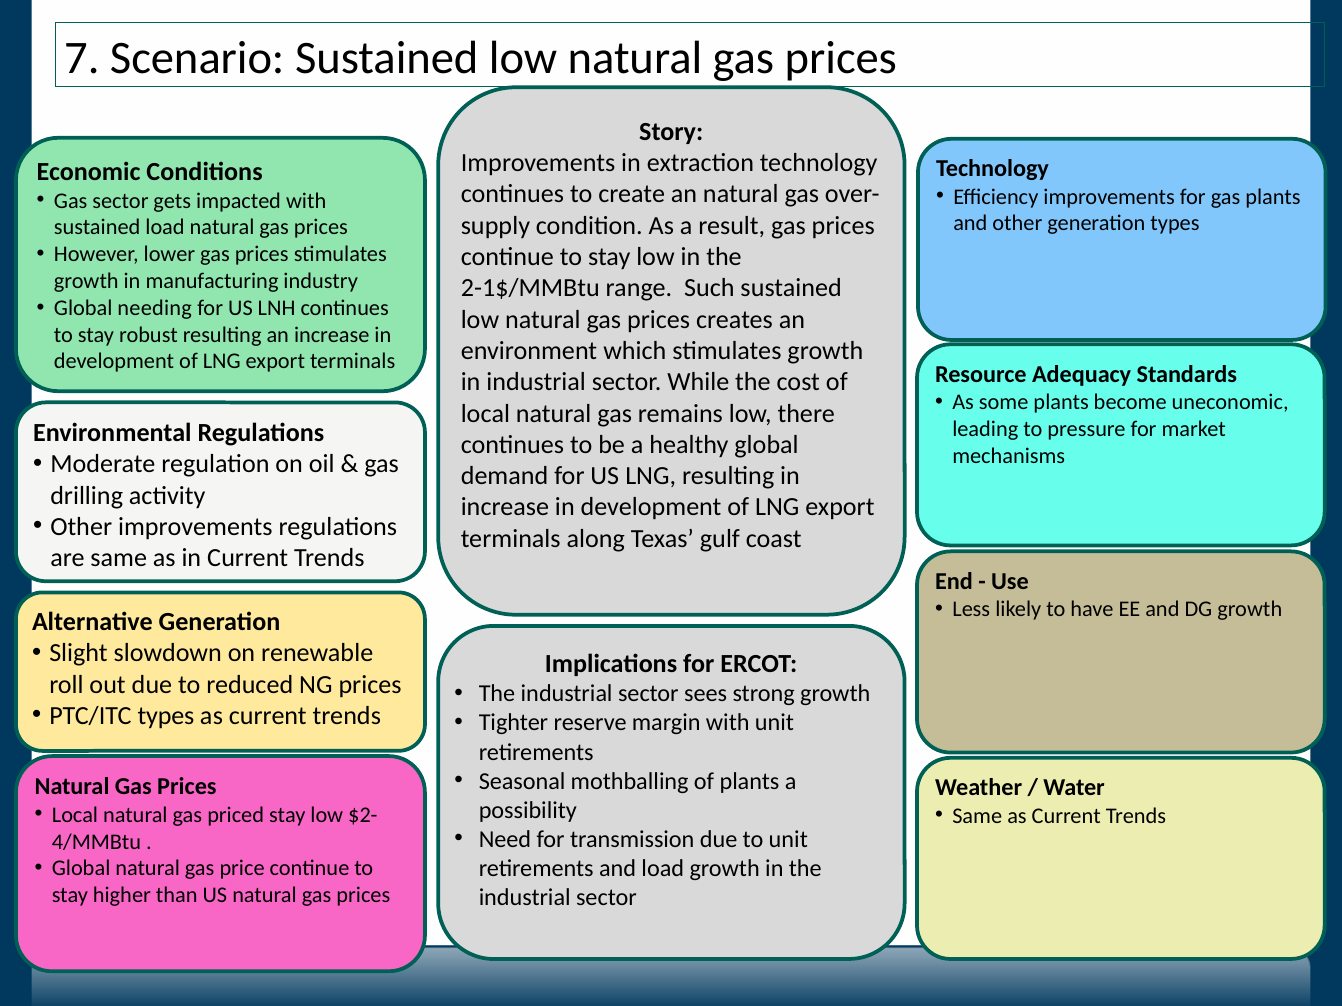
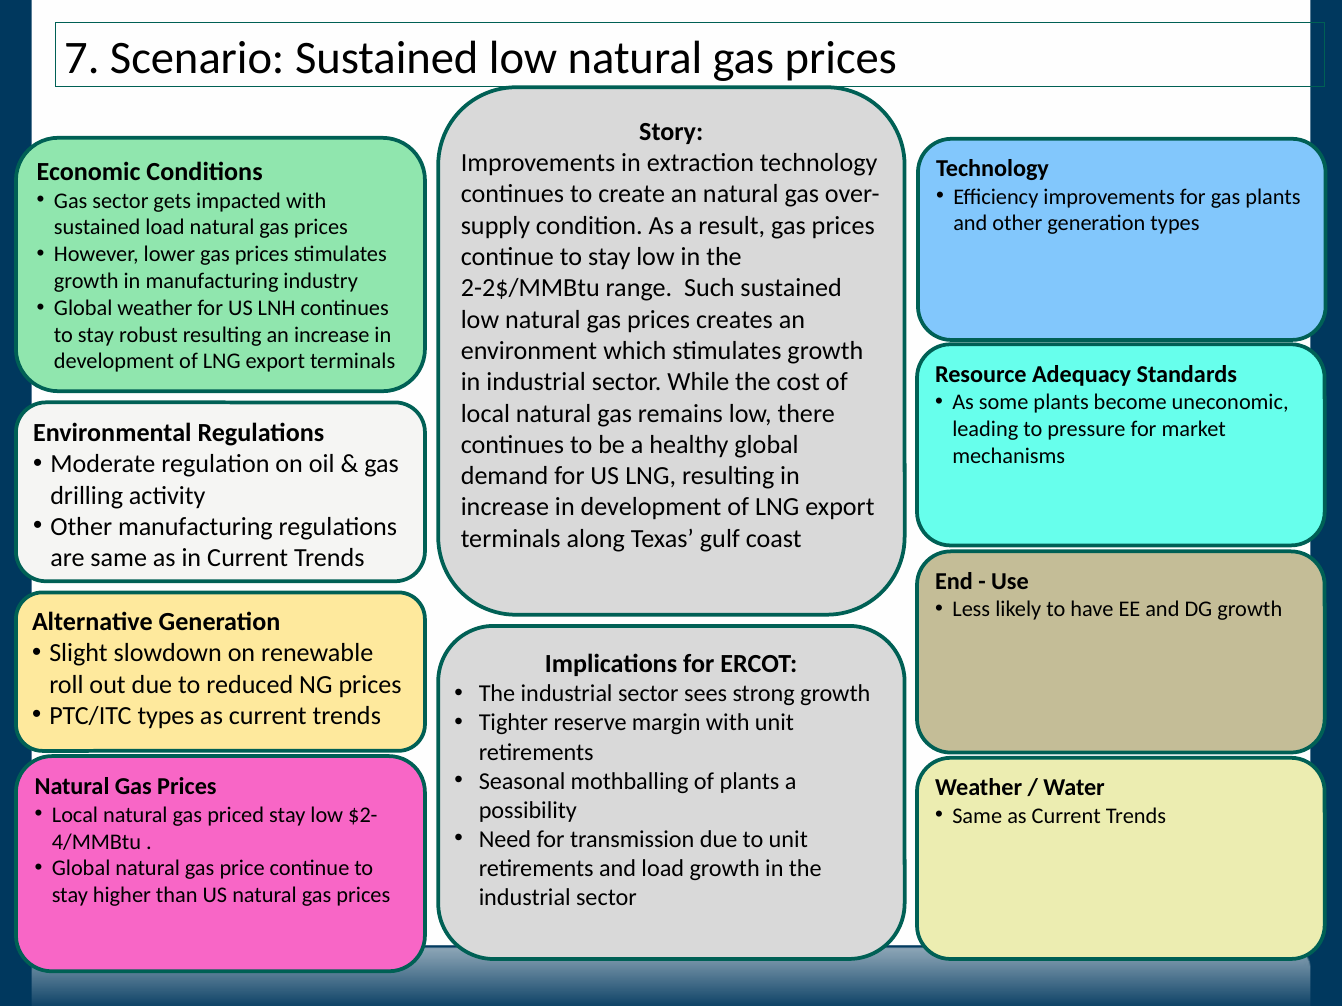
2-1$/MMBtu: 2-1$/MMBtu -> 2-2$/MMBtu (530, 288)
Global needing: needing -> weather (155, 308)
Other improvements: improvements -> manufacturing (195, 527)
